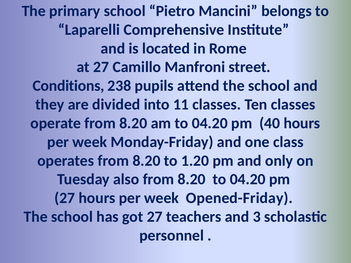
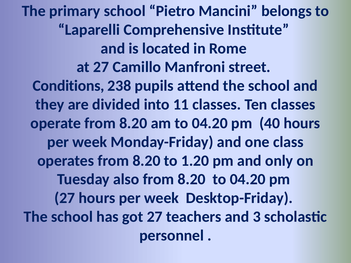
Opened-Friday: Opened-Friday -> Desktop-Friday (239, 198)
